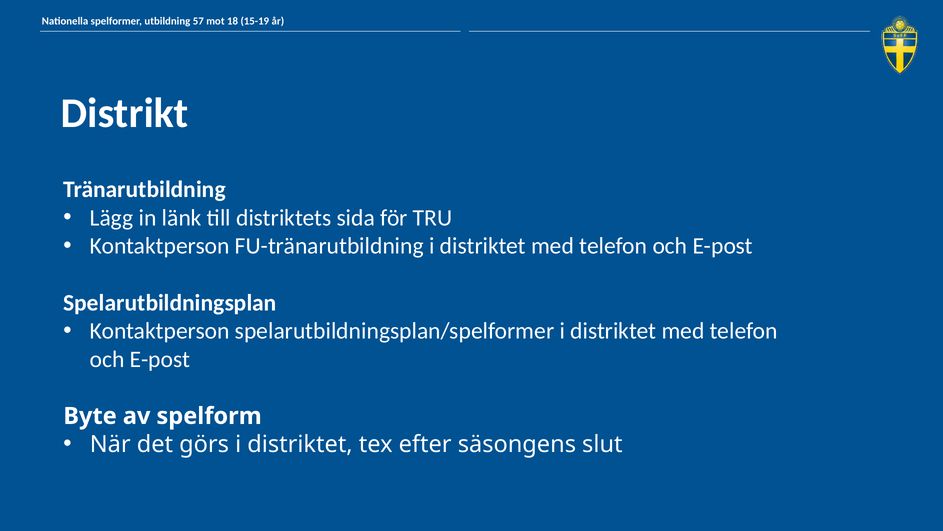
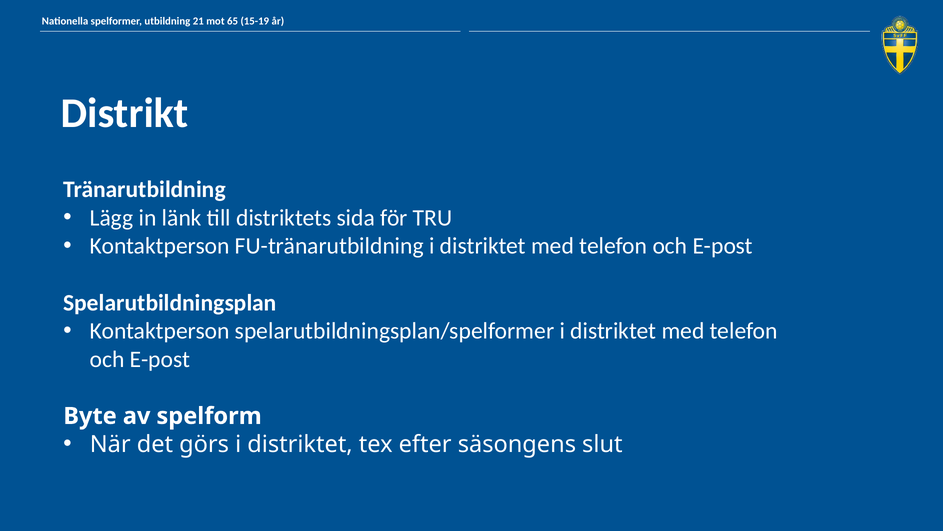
57: 57 -> 21 (198, 21)
18: 18 -> 65 (233, 21)
